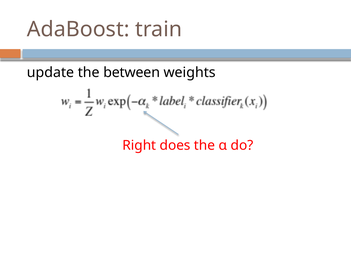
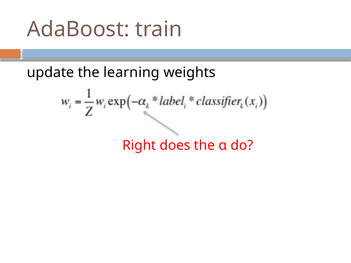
between: between -> learning (132, 73)
